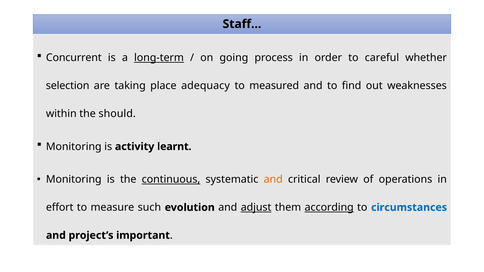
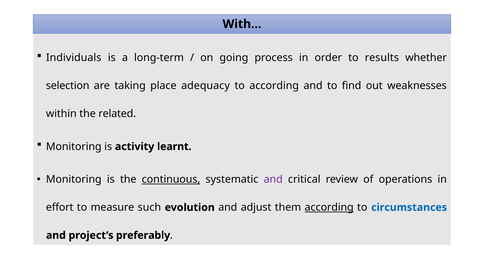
Staff…: Staff… -> With… (242, 24)
Concurrent: Concurrent -> Individuals (74, 58)
long-term underline: present -> none (159, 58)
careful: careful -> results (382, 58)
to measured: measured -> according (274, 86)
should: should -> related (117, 114)
and colour: orange -> purple (273, 180)
adjust underline: present -> none (256, 208)
important: important -> preferably (143, 236)
